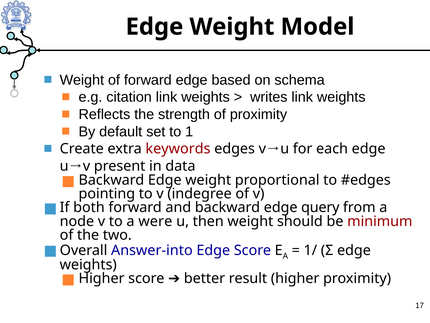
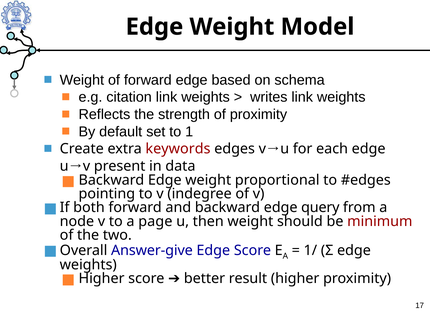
were: were -> page (155, 221)
Answer-into: Answer-into -> Answer-give (152, 250)
